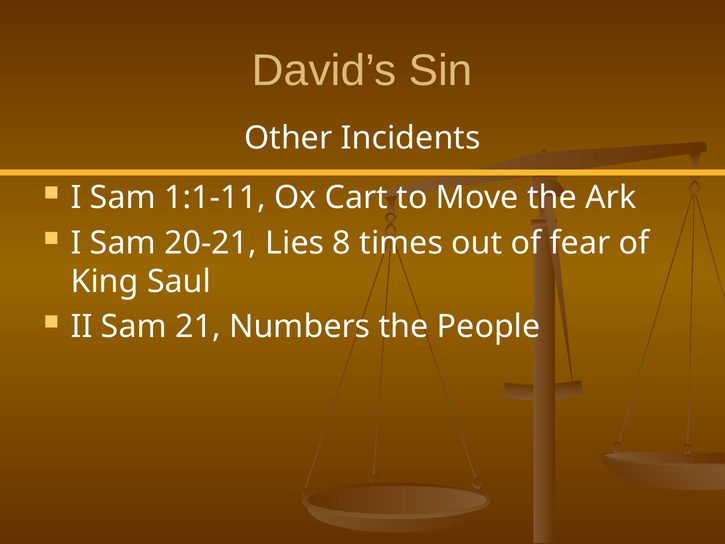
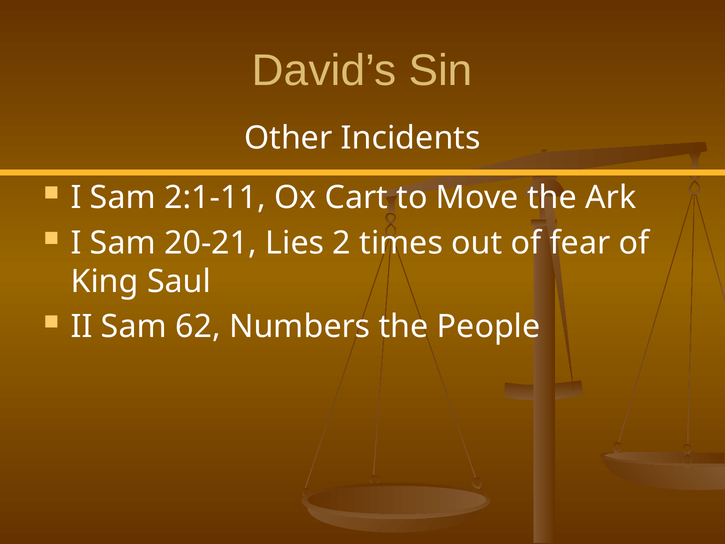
1:1-11: 1:1-11 -> 2:1-11 (215, 198)
8: 8 -> 2 (342, 243)
21: 21 -> 62 (198, 327)
